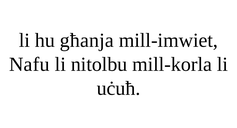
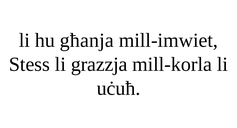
Nafu: Nafu -> Stess (29, 64)
nitolbu: nitolbu -> grazzja (99, 64)
